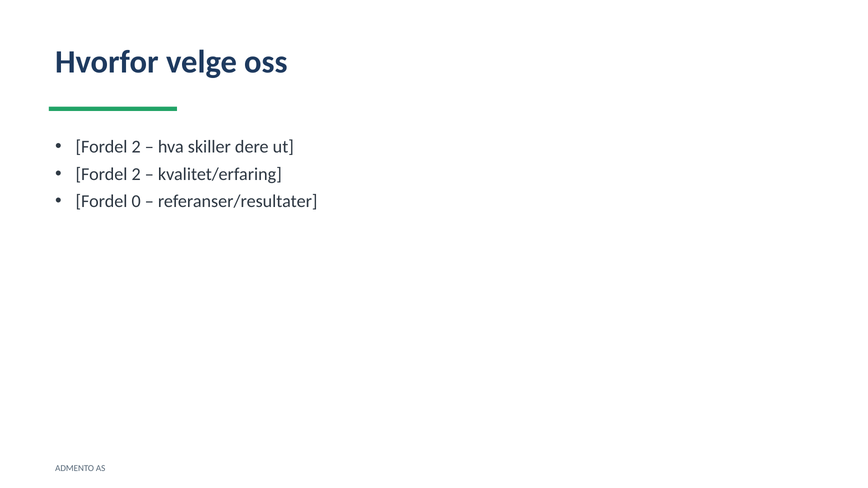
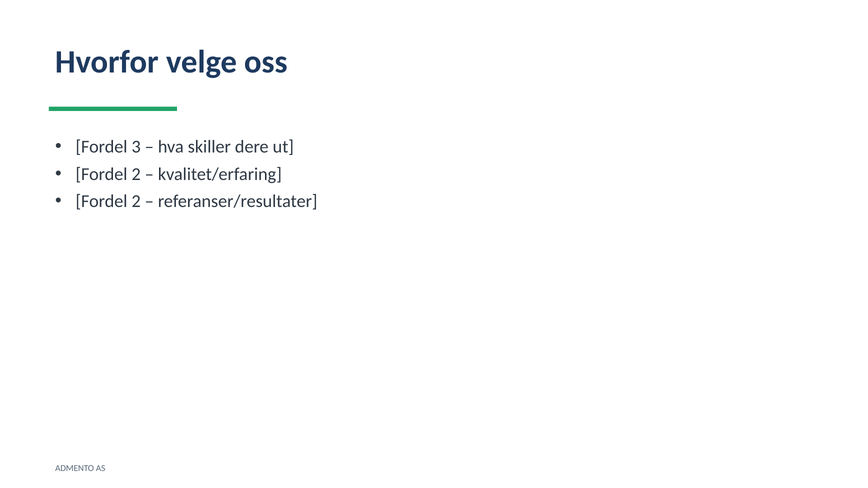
2: 2 -> 3 (136, 147)
0: 0 -> 2 (136, 201)
